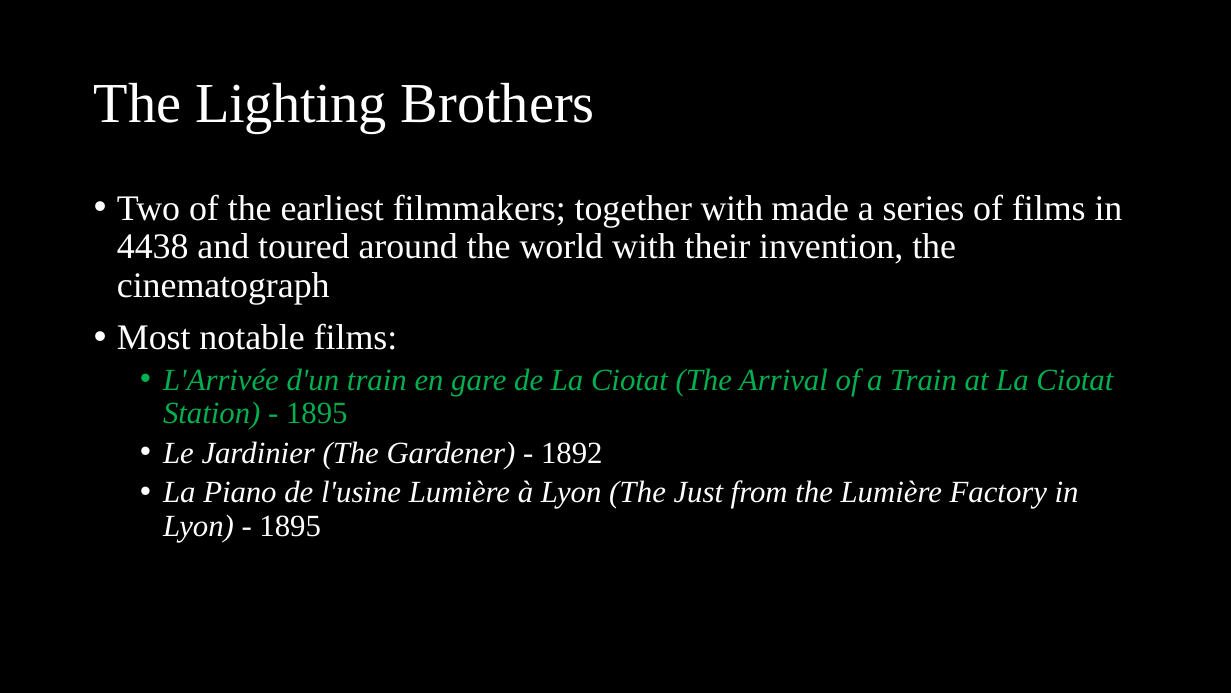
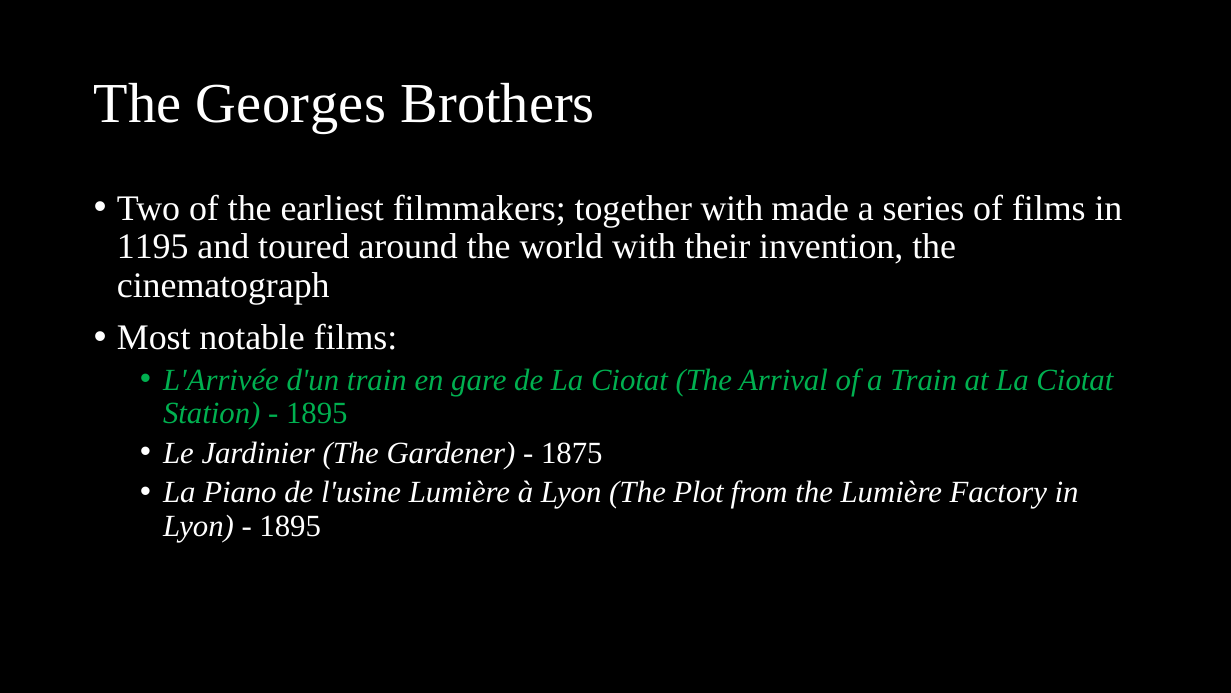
Lighting: Lighting -> Georges (291, 103)
4438: 4438 -> 1195 (153, 247)
1892: 1892 -> 1875 (572, 453)
Just: Just -> Plot (698, 492)
